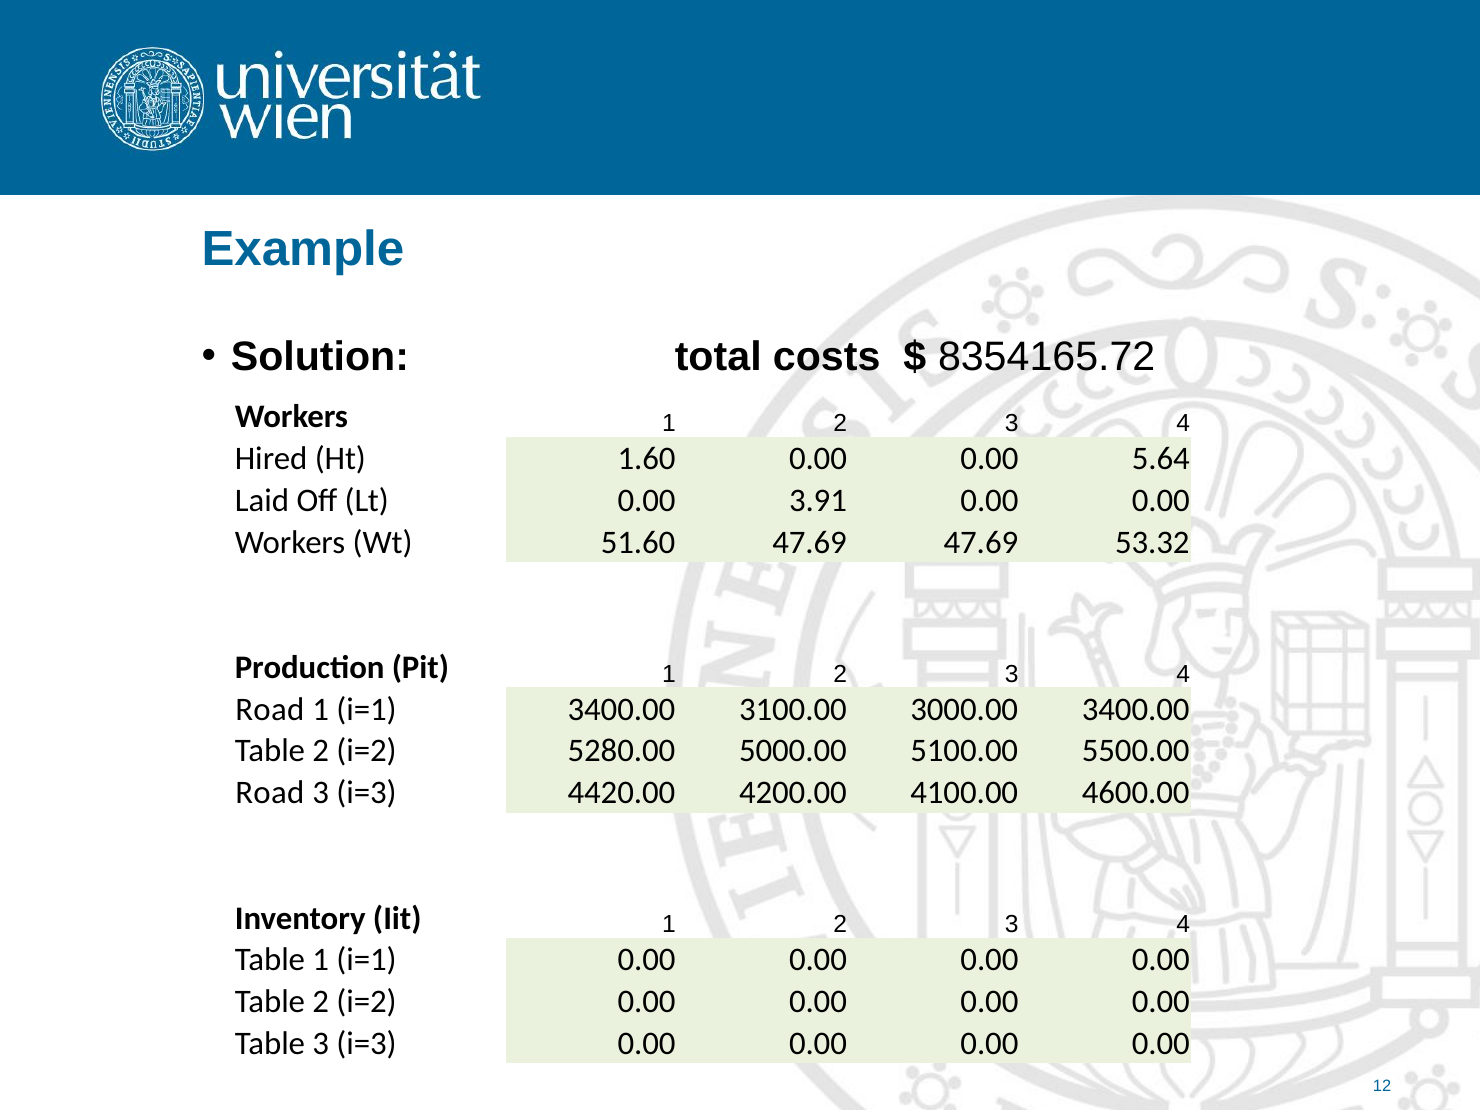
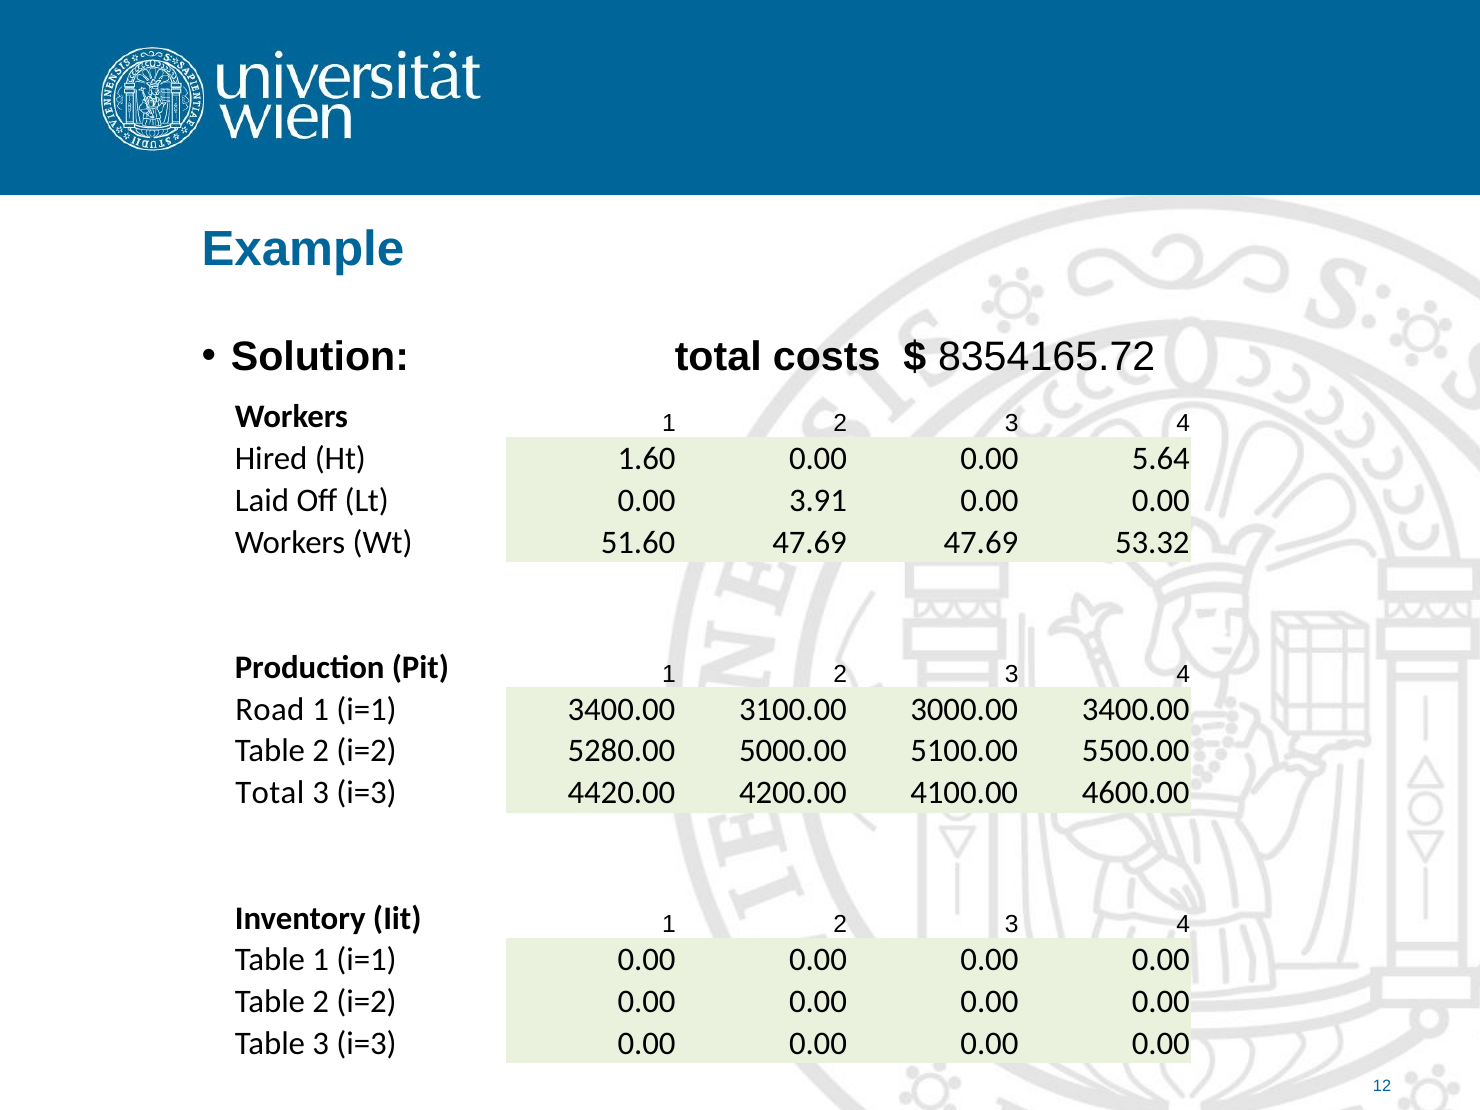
Road: Road -> Total (270, 793)
